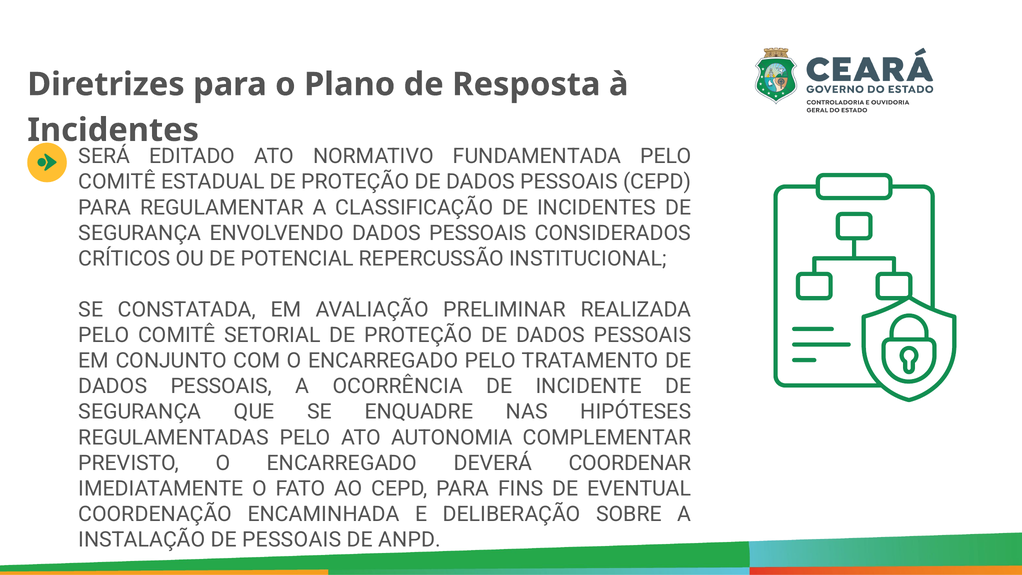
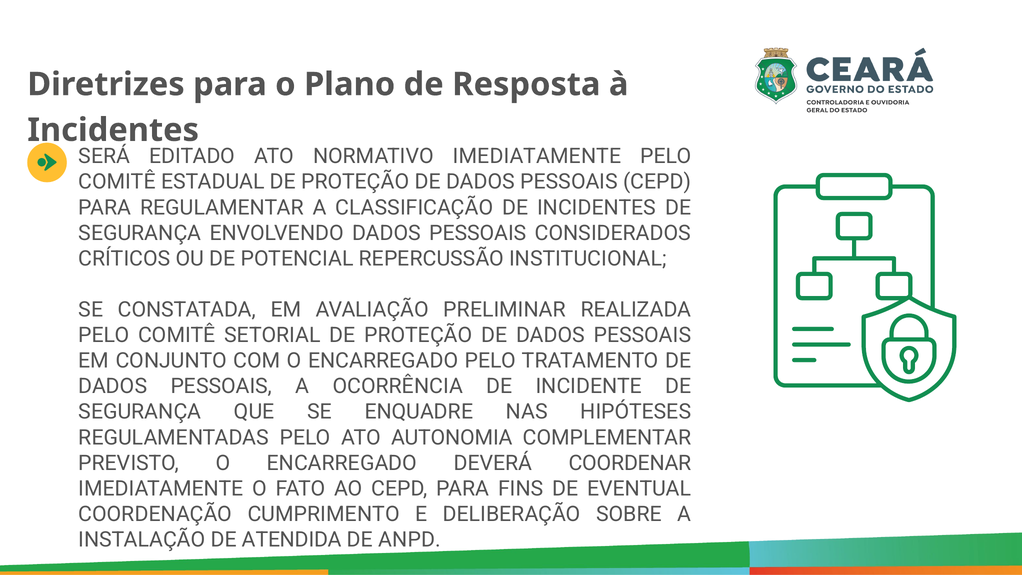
NORMATIVO FUNDAMENTADA: FUNDAMENTADA -> IMEDIATAMENTE (537, 156)
ENCAMINHADA: ENCAMINHADA -> CUMPRIMENTO (324, 514)
DE PESSOAIS: PESSOAIS -> ATENDIDA (292, 540)
